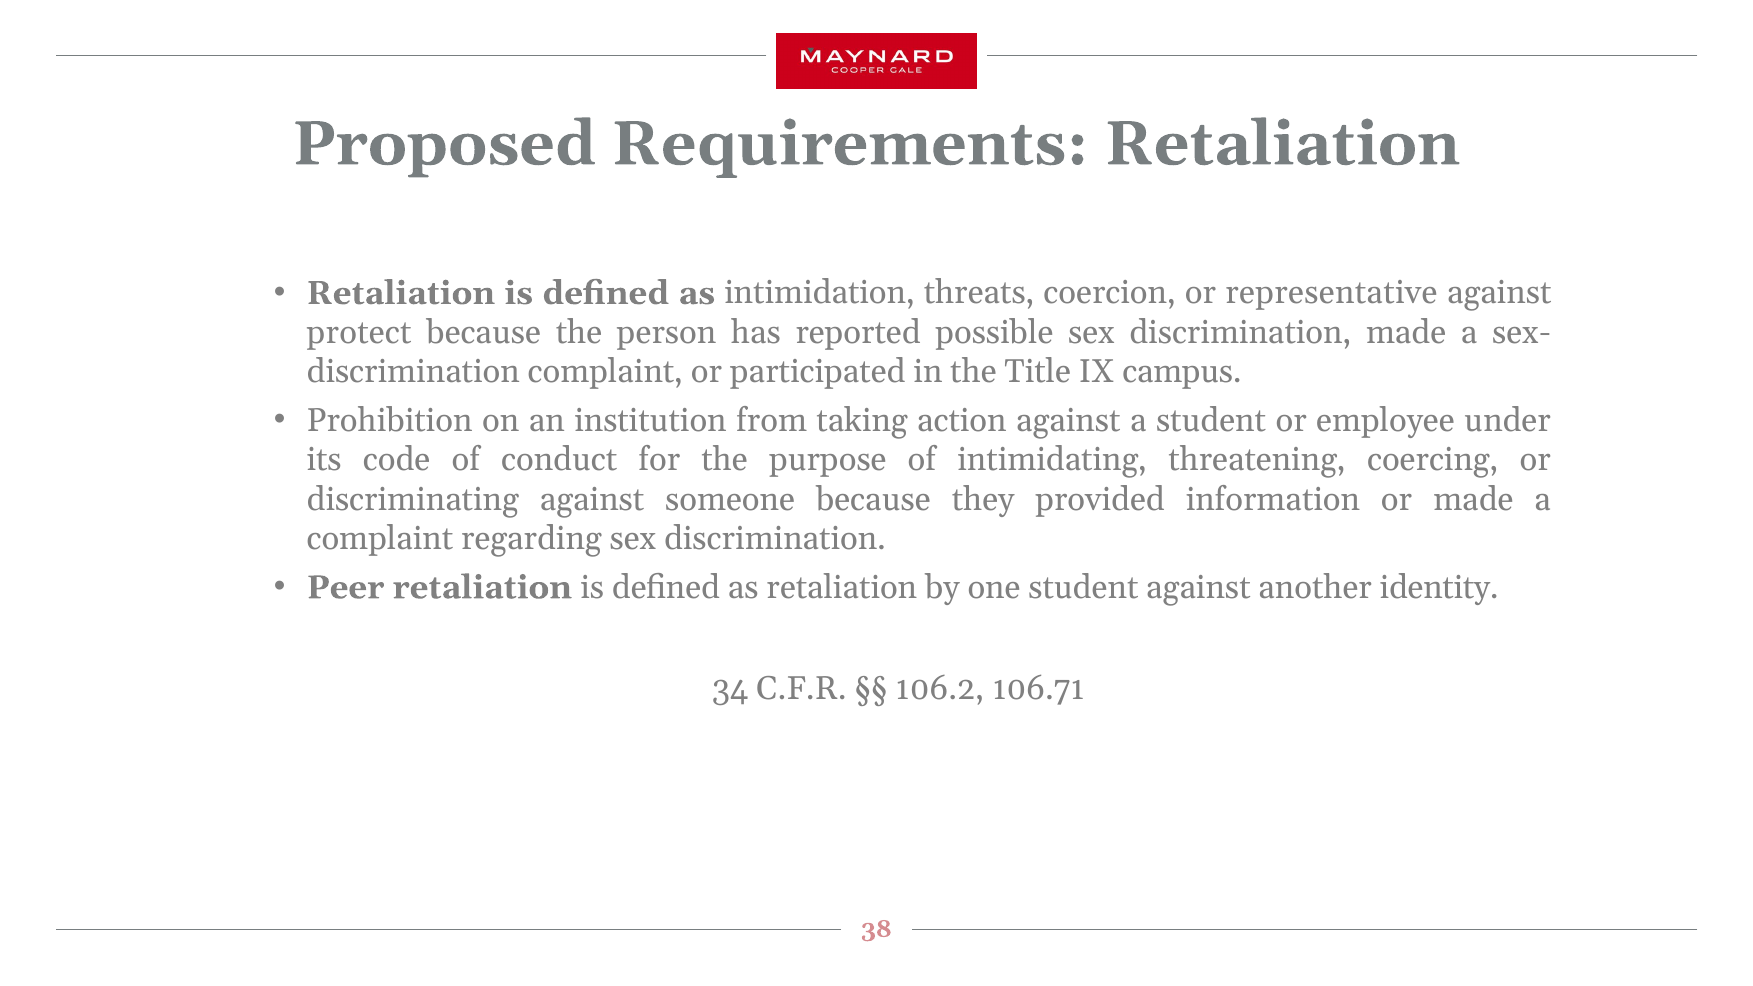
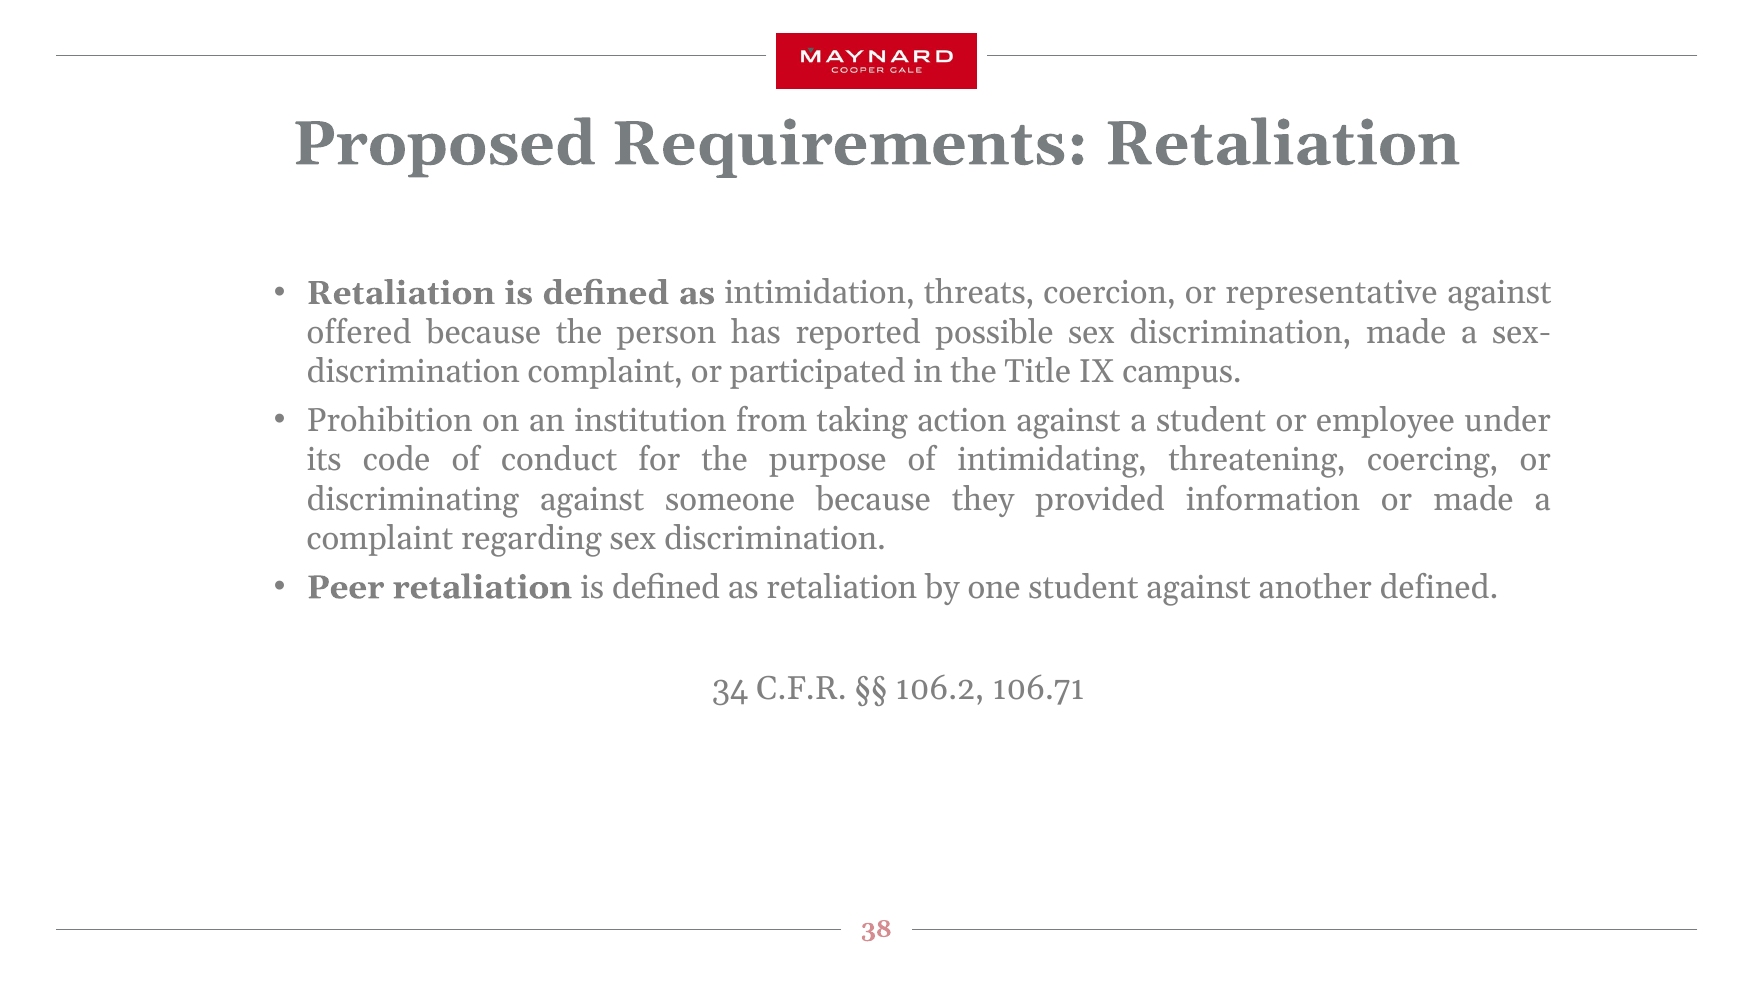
protect: protect -> offered (359, 333)
another identity: identity -> defined (1439, 587)
